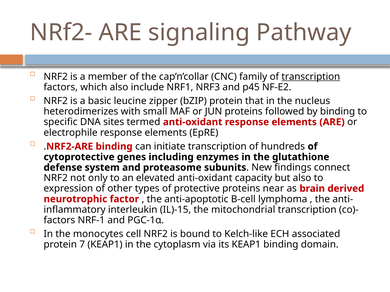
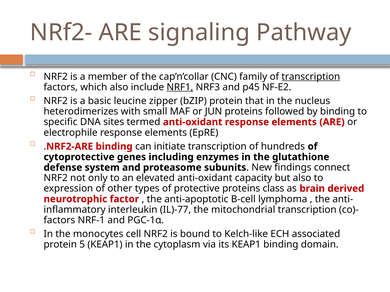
NRF1 underline: none -> present (180, 87)
near: near -> class (273, 189)
IL)-15: IL)-15 -> IL)-77 (175, 210)
7: 7 -> 5 (82, 245)
